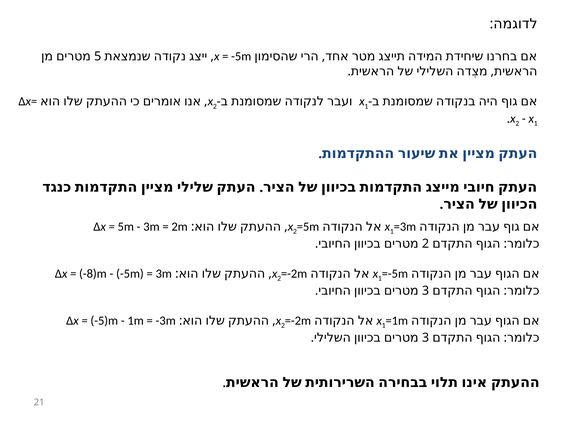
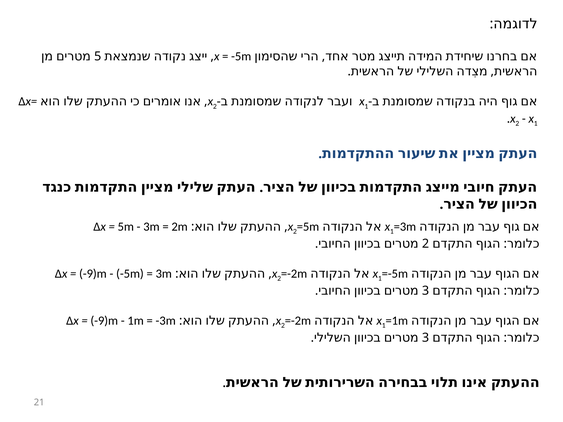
-8)m: -8)m -> -9)m (93, 274)
-5)m: -5)m -> -9)m (104, 321)
